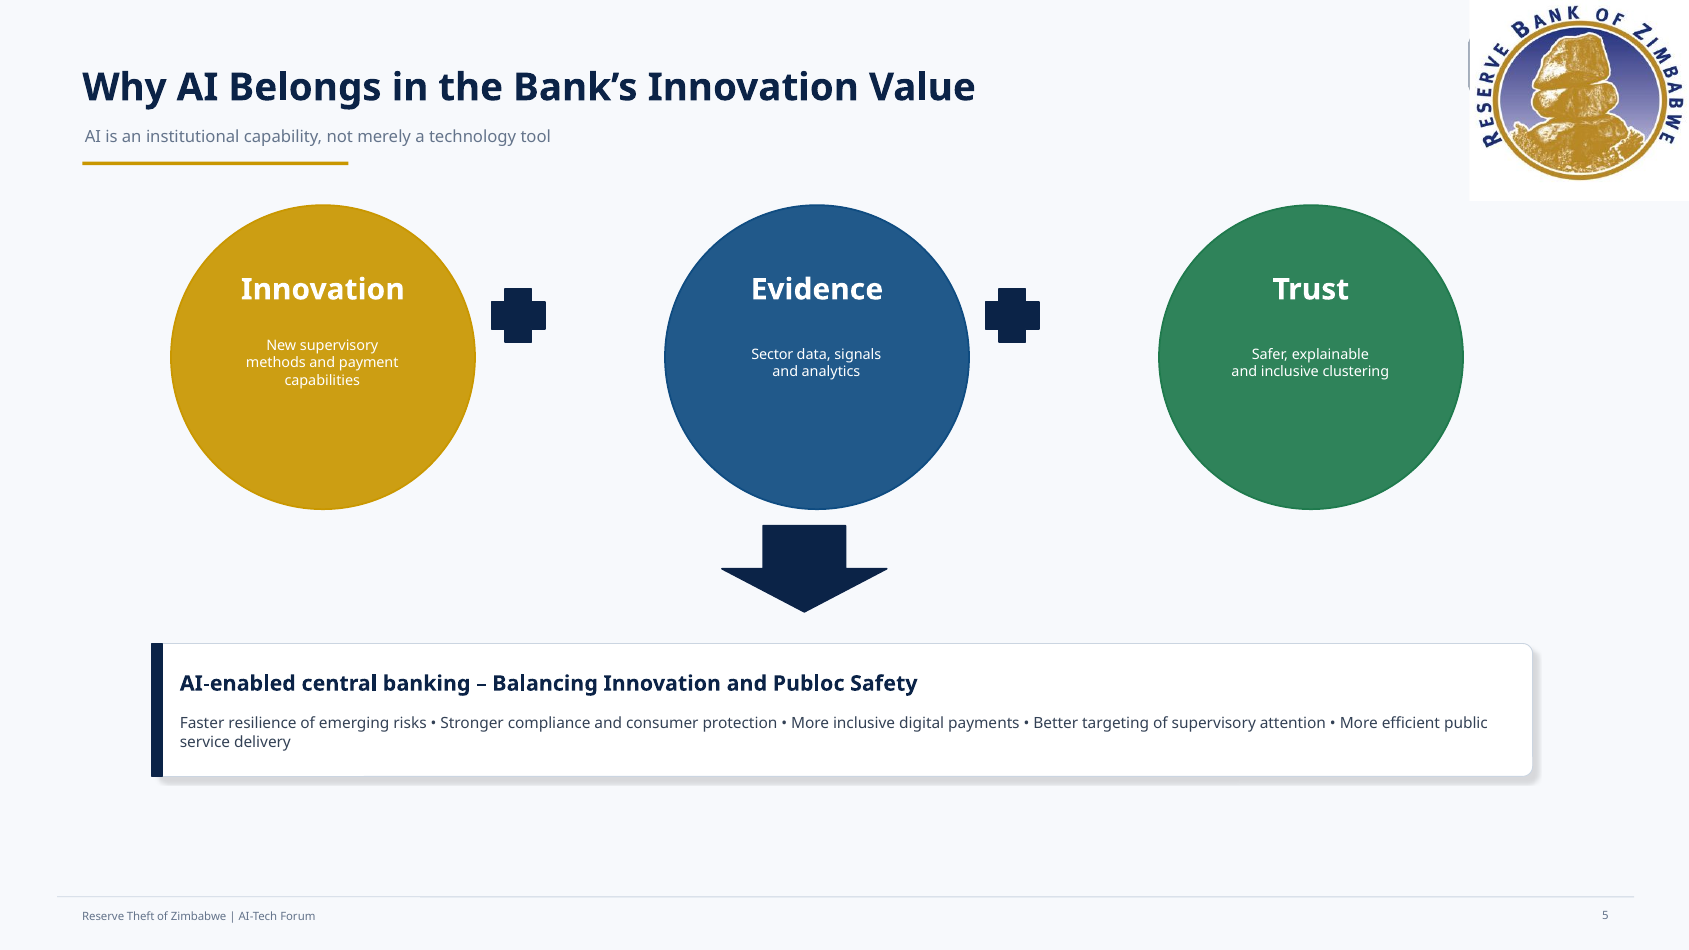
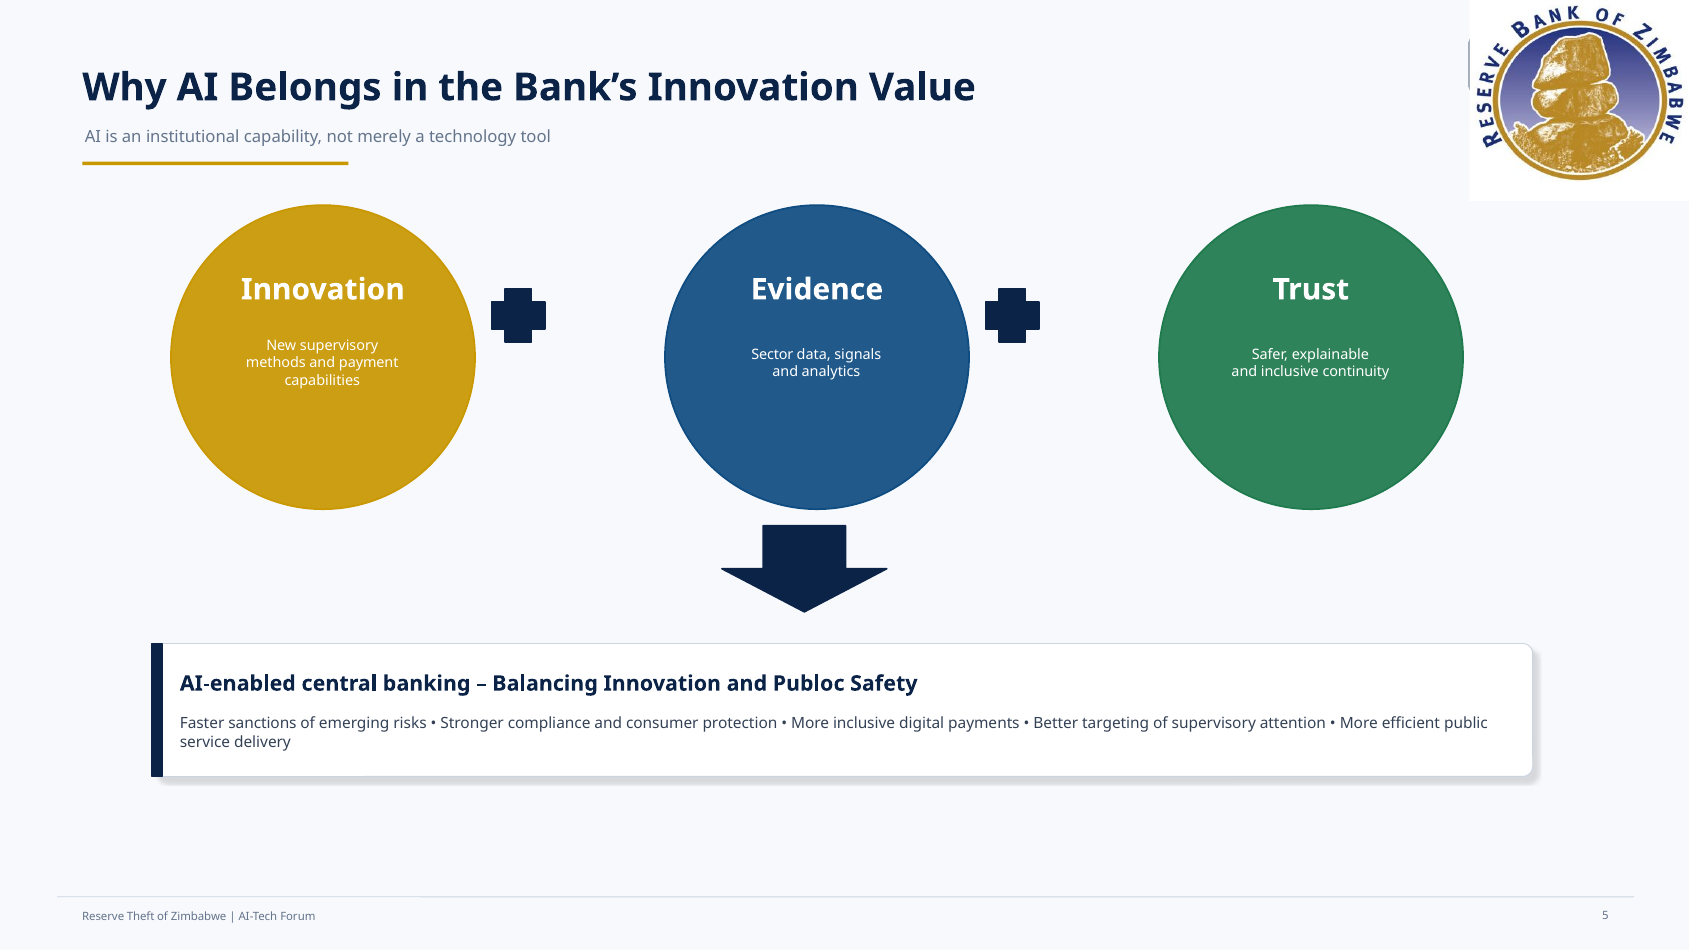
clustering: clustering -> continuity (1356, 372)
resilience: resilience -> sanctions (263, 723)
